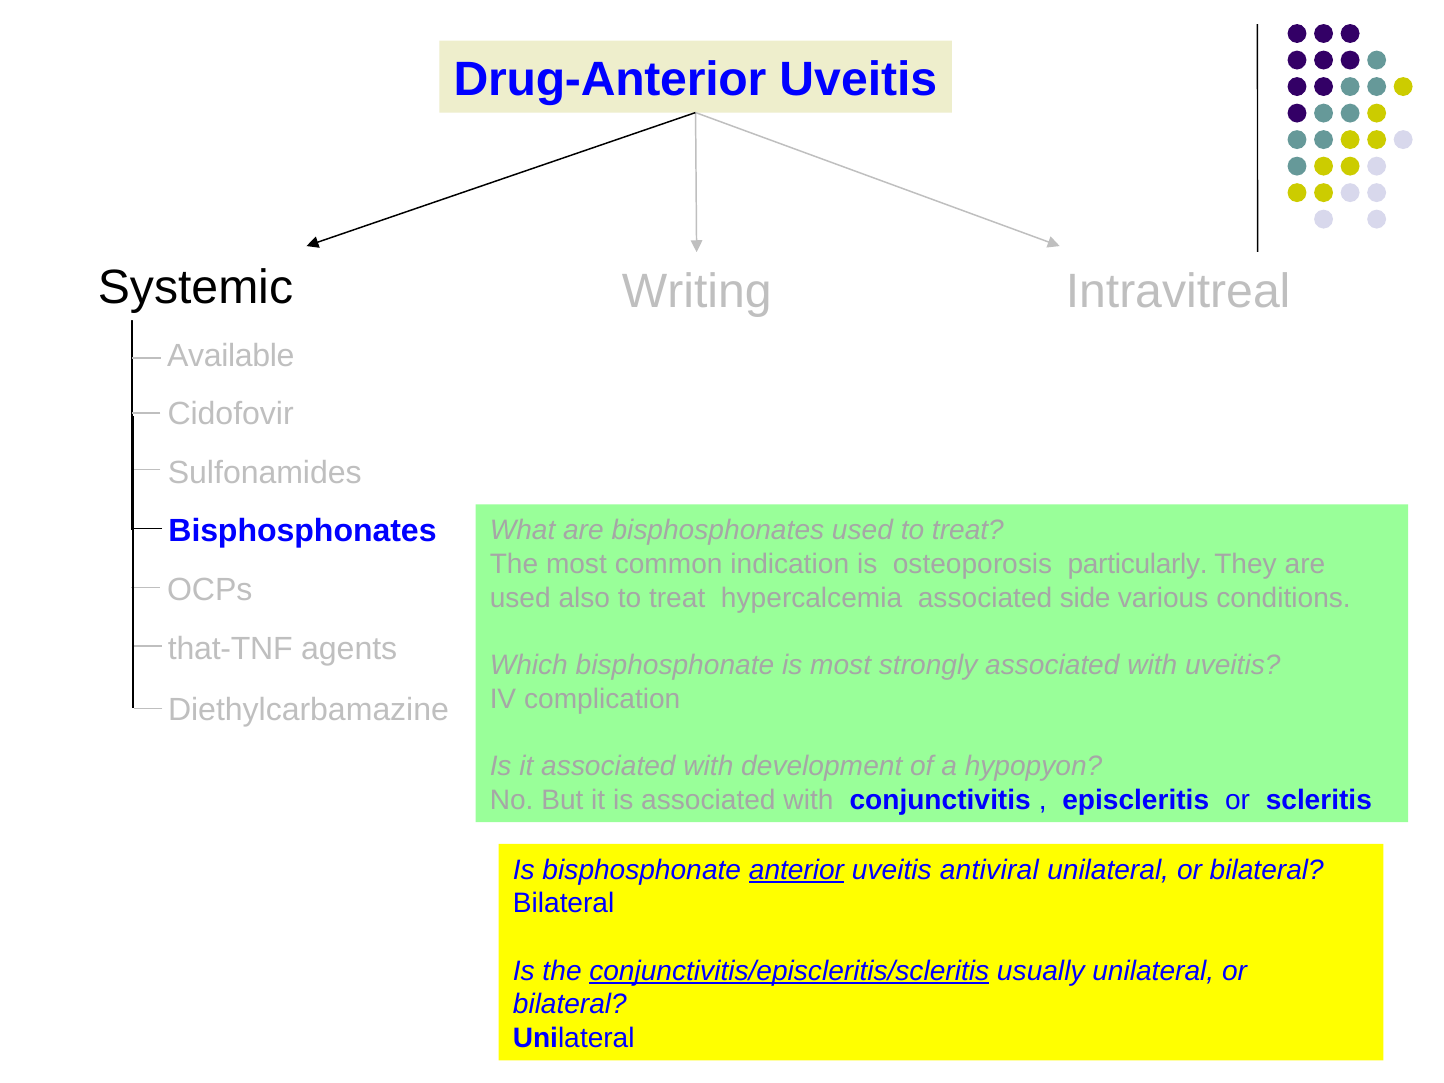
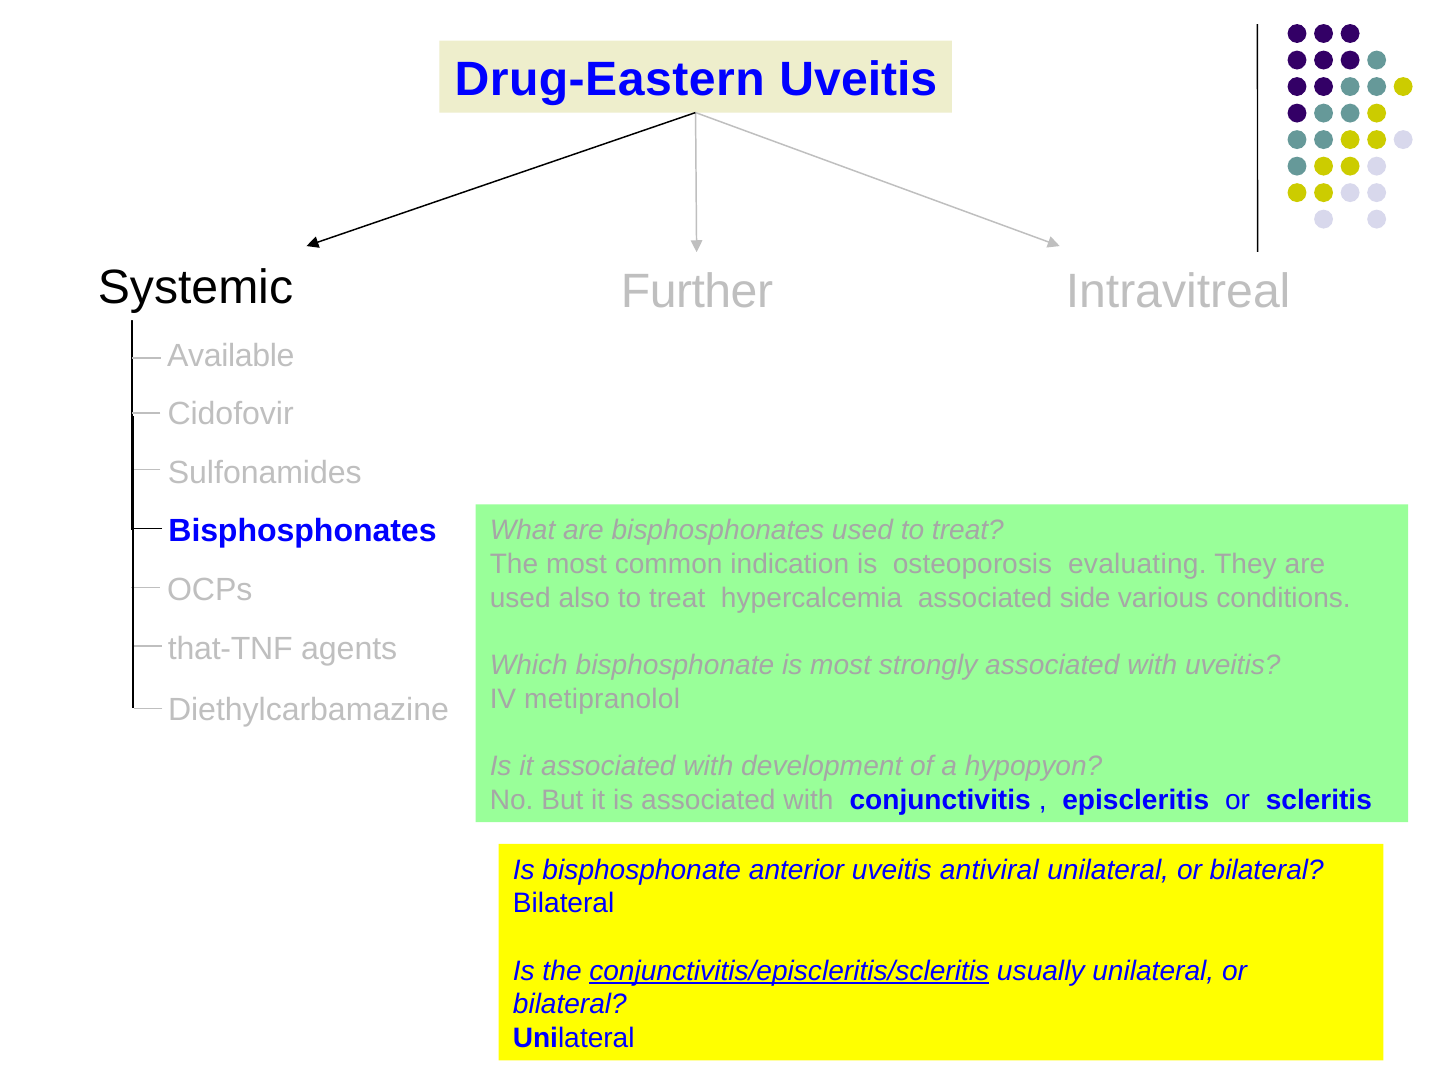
Drug-Anterior: Drug-Anterior -> Drug-Eastern (610, 80)
Writing: Writing -> Further (697, 291)
particularly: particularly -> evaluating (1137, 564)
complication: complication -> metipranolol (602, 699)
anterior underline: present -> none (796, 870)
